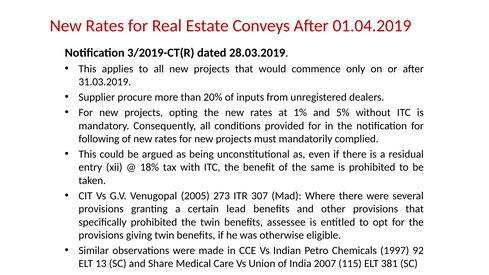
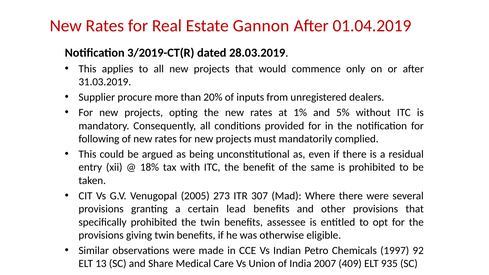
Conveys: Conveys -> Gannon (261, 26)
115: 115 -> 409 (350, 264)
381: 381 -> 935 (389, 264)
